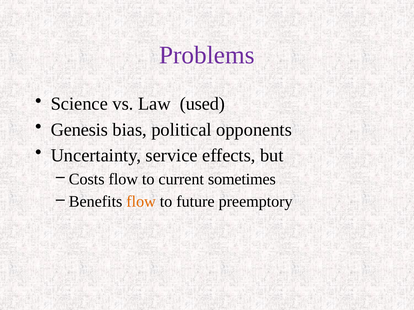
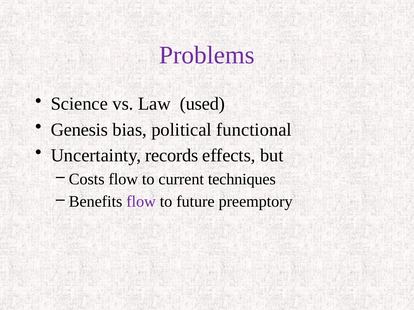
opponents: opponents -> functional (254, 130)
service: service -> records (172, 156)
sometimes: sometimes -> techniques (242, 179)
flow colour: orange -> purple (141, 202)
